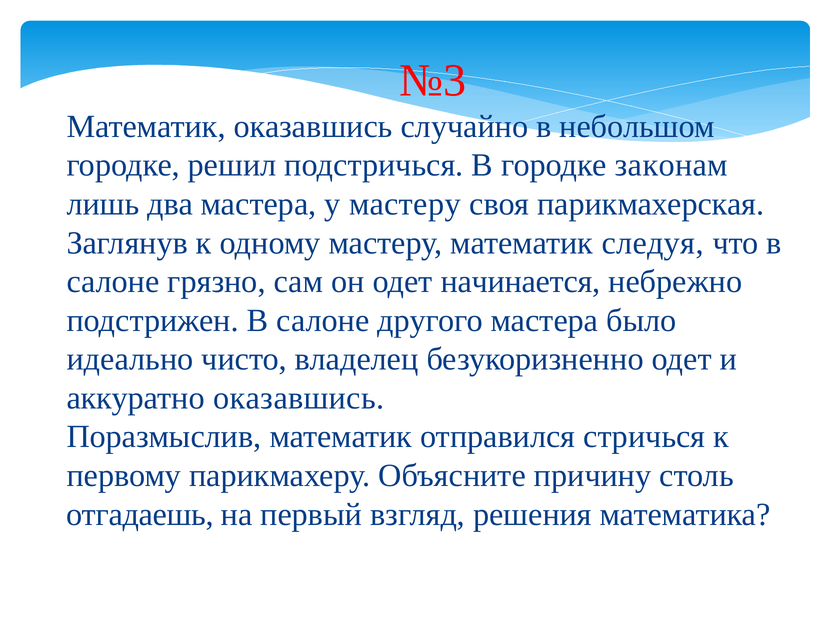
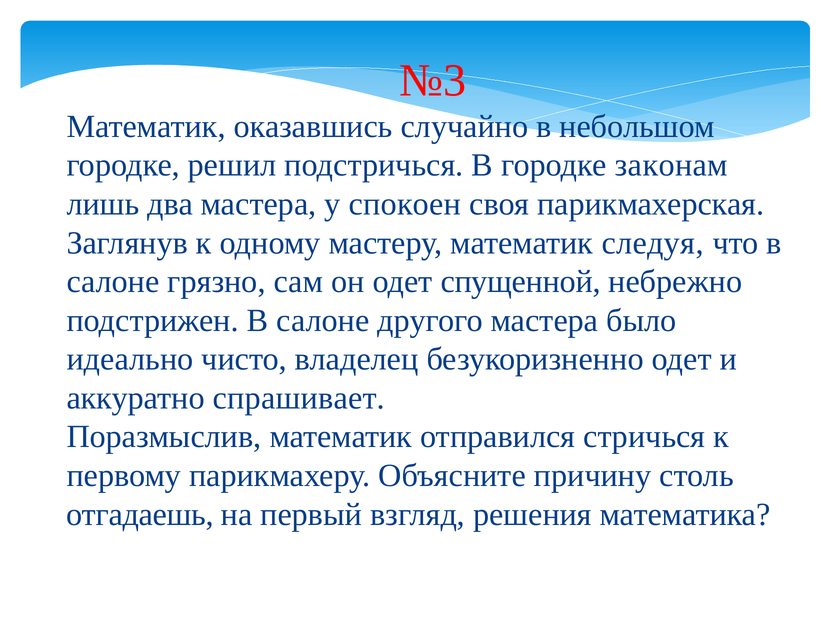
у мастеру: мастеру -> спокоен (405, 204)
начинается: начинается -> спущенной (521, 281)
аккуратно оказавшись: оказавшись -> спрашивает (299, 398)
